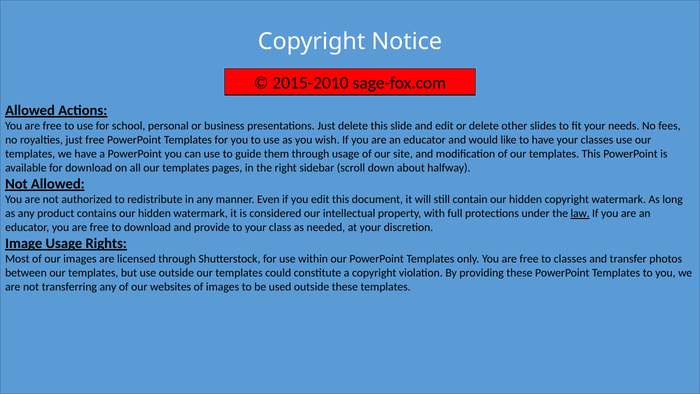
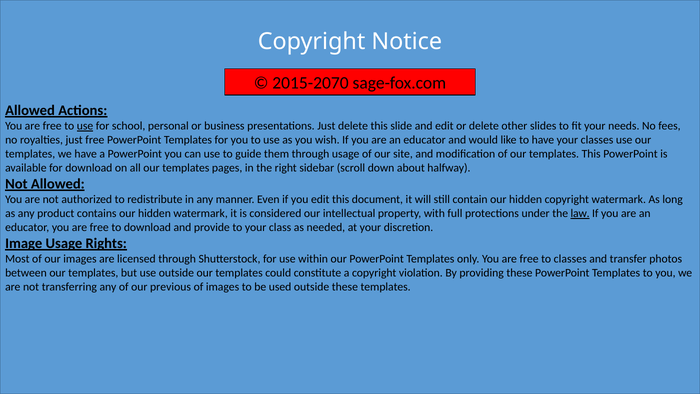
2015-2010: 2015-2010 -> 2015-2070 (310, 83)
use underline: none -> present (85, 126)
websites: websites -> previous (171, 287)
